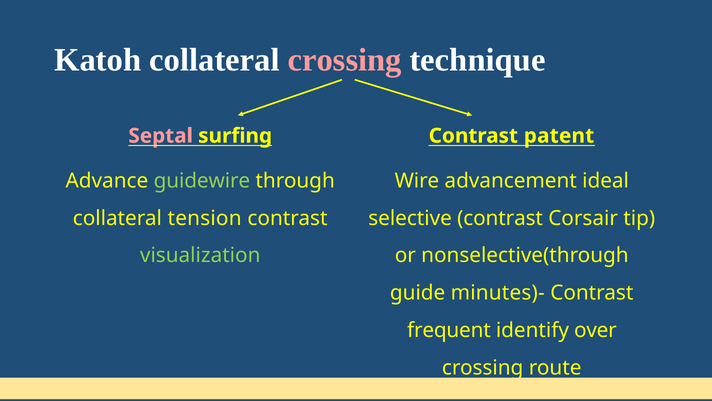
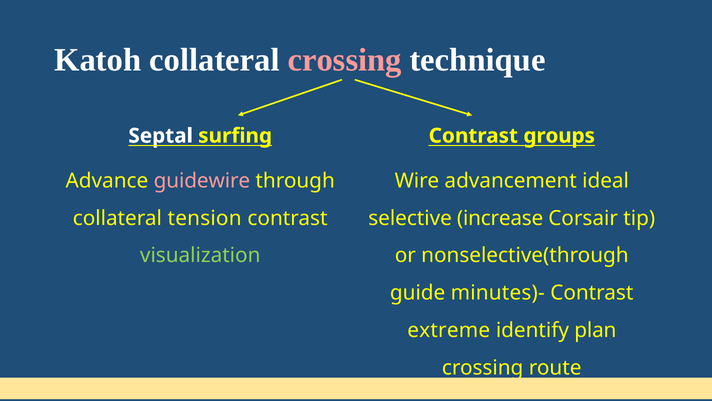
Septal colour: pink -> white (161, 136)
patent: patent -> groups (559, 136)
guidewire colour: light green -> pink (202, 180)
selective contrast: contrast -> increase (500, 218)
frequent: frequent -> extreme (449, 330)
over: over -> plan (595, 330)
